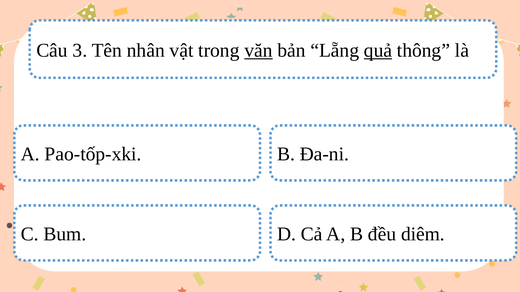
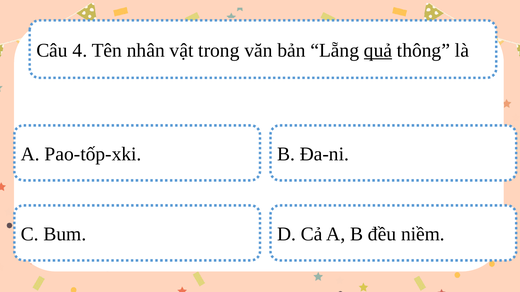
3: 3 -> 4 (80, 51)
văn underline: present -> none (258, 51)
diêm: diêm -> niềm (423, 235)
